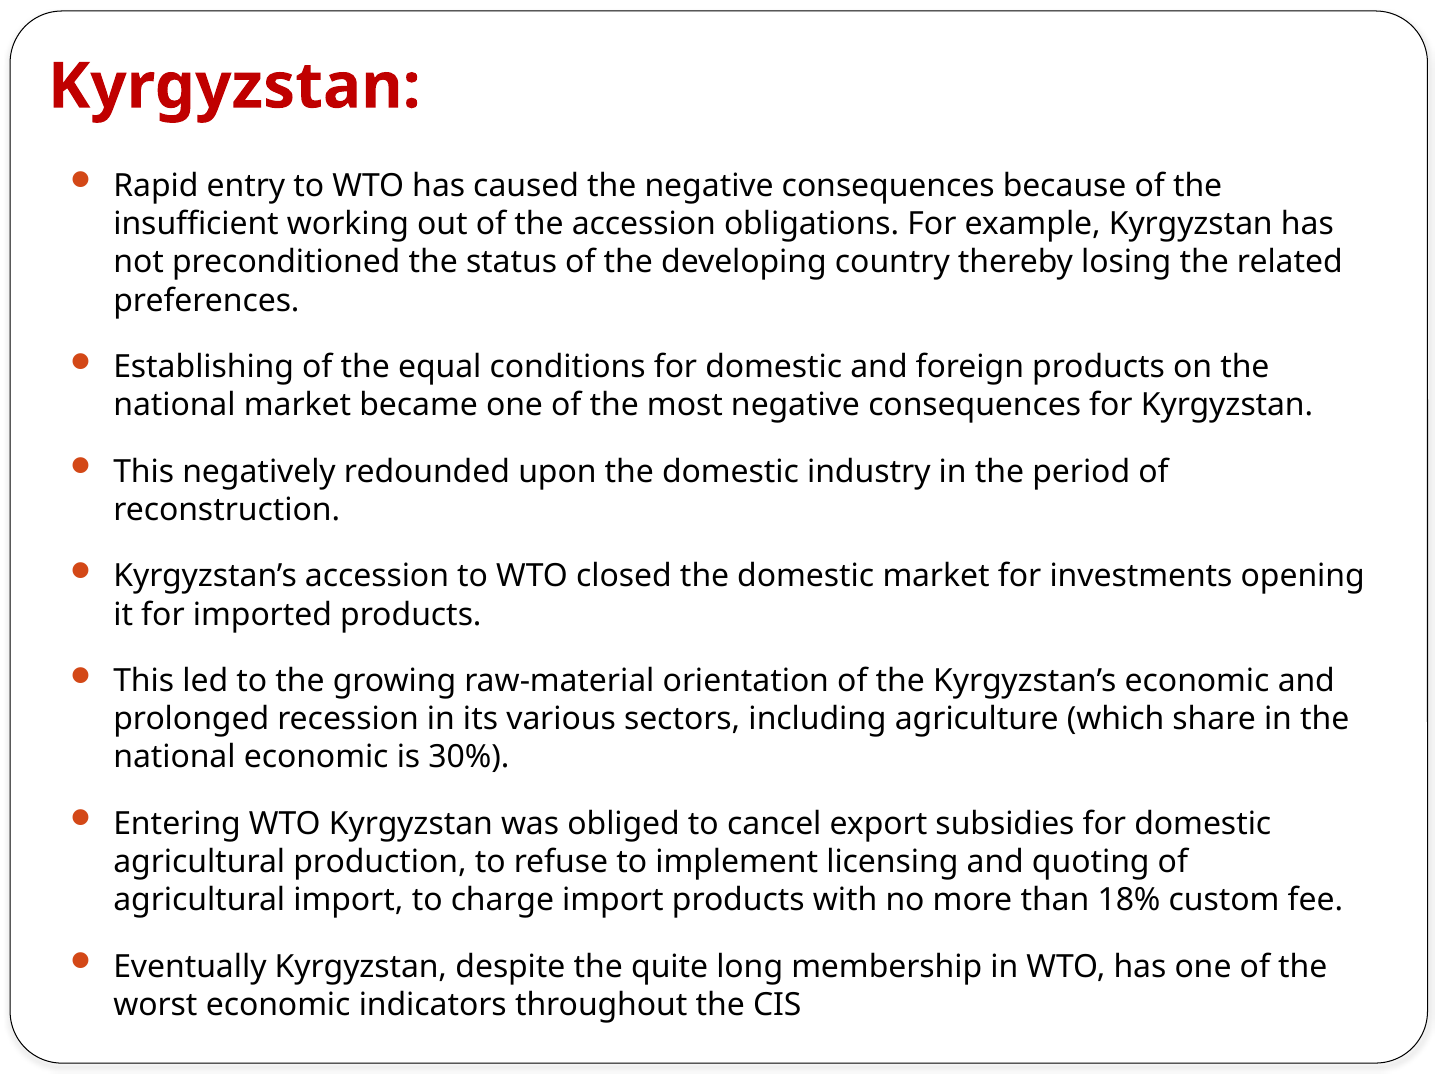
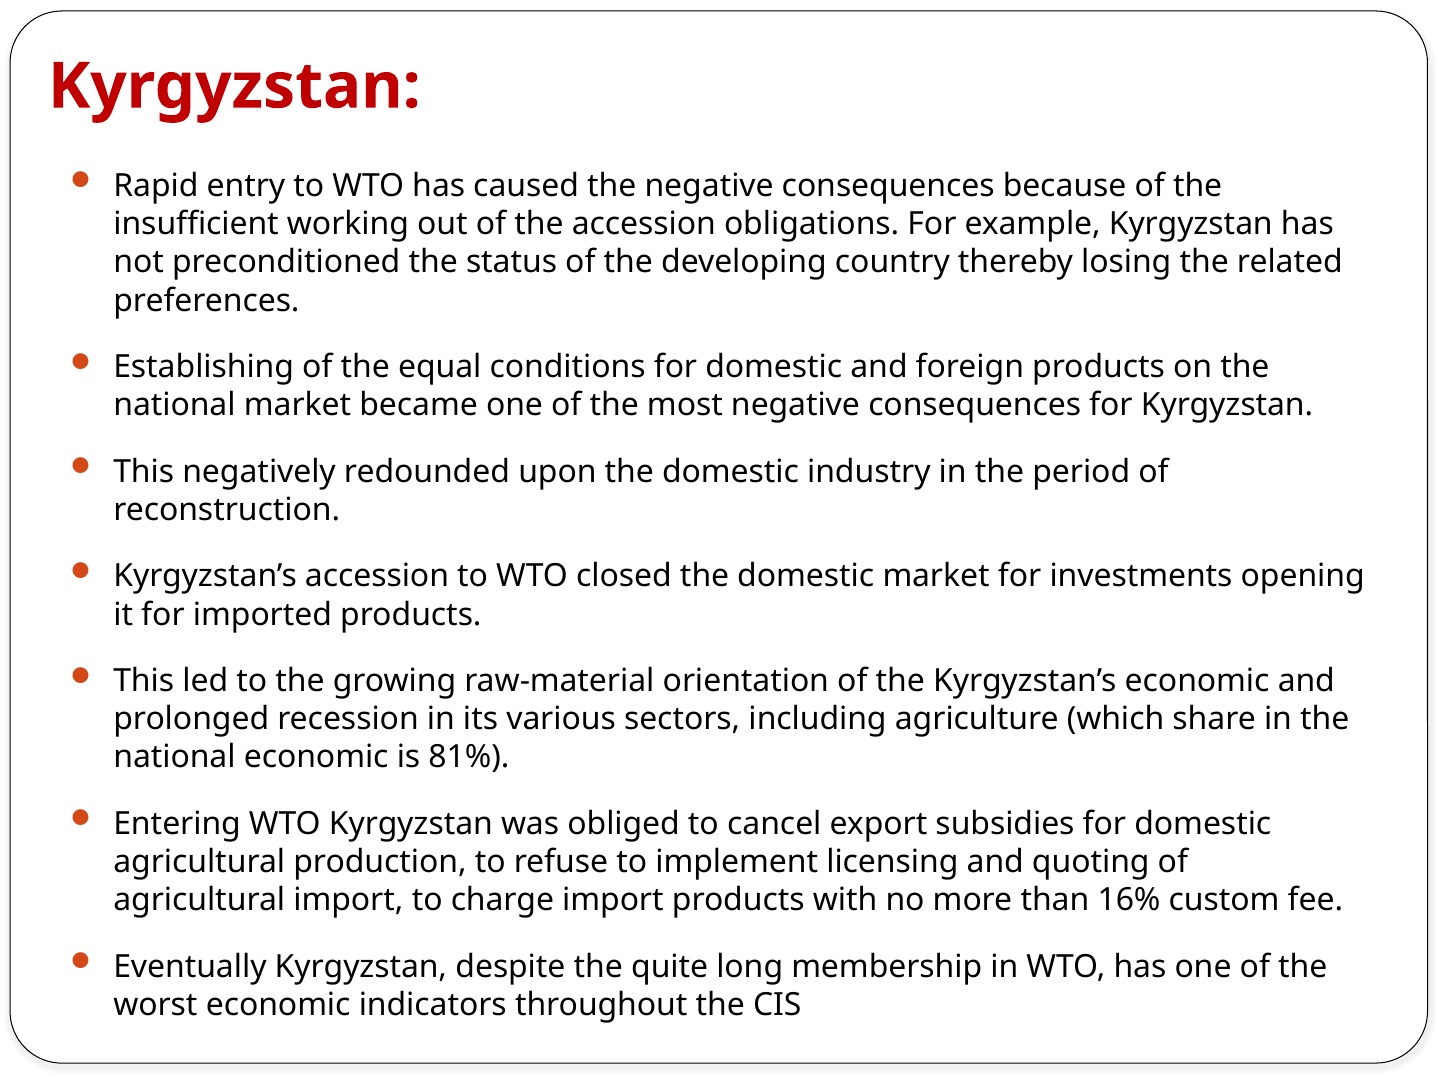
30%: 30% -> 81% (469, 758)
18%: 18% -> 16% (1129, 901)
